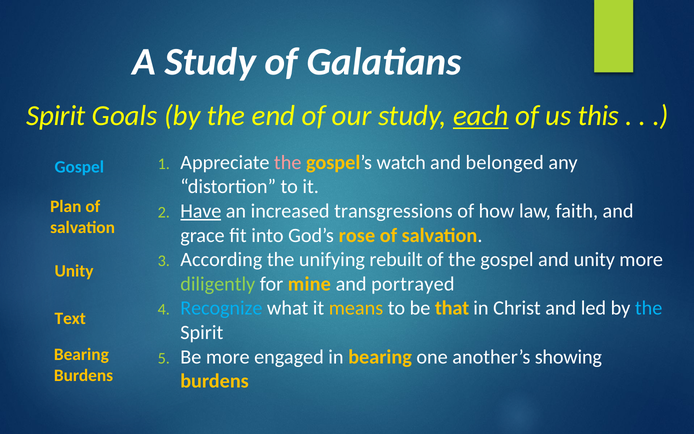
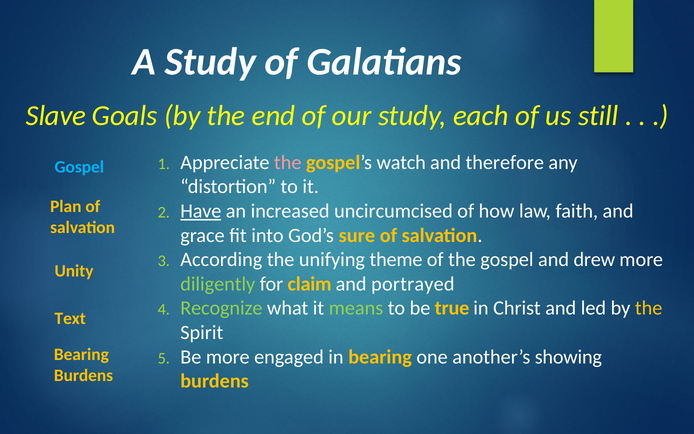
Spirit: Spirit -> Slave (56, 116)
each underline: present -> none (481, 116)
this: this -> still (598, 116)
belonged: belonged -> therefore (505, 162)
transgressions: transgressions -> uncircumcised (393, 211)
rose: rose -> sure (357, 235)
rebuilt: rebuilt -> theme (396, 259)
and unity: unity -> drew (594, 259)
mine: mine -> claim (310, 284)
Recognize colour: light blue -> light green (221, 308)
means colour: yellow -> light green (356, 308)
that: that -> true (452, 308)
the colour: light blue -> yellow (649, 308)
